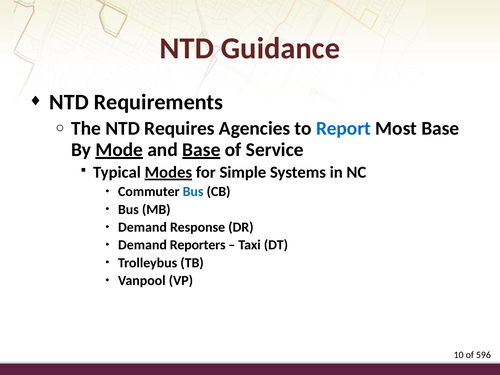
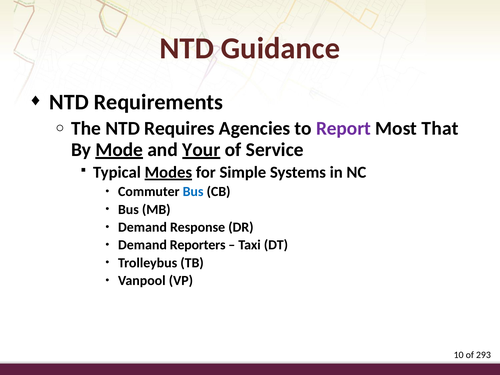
Report colour: blue -> purple (343, 129)
Most Base: Base -> That (440, 129)
and Base: Base -> Your (201, 150)
596: 596 -> 293 (483, 355)
